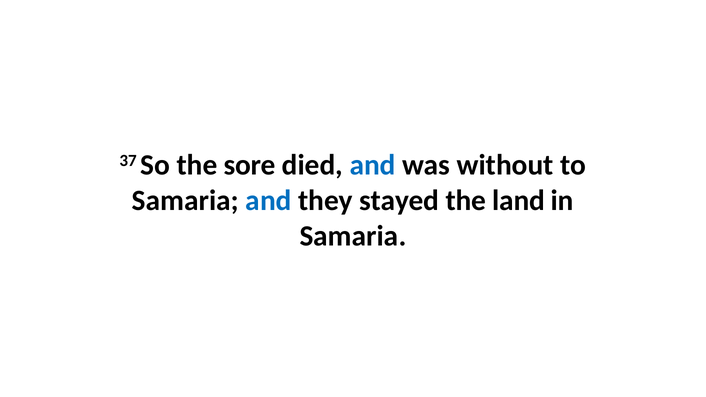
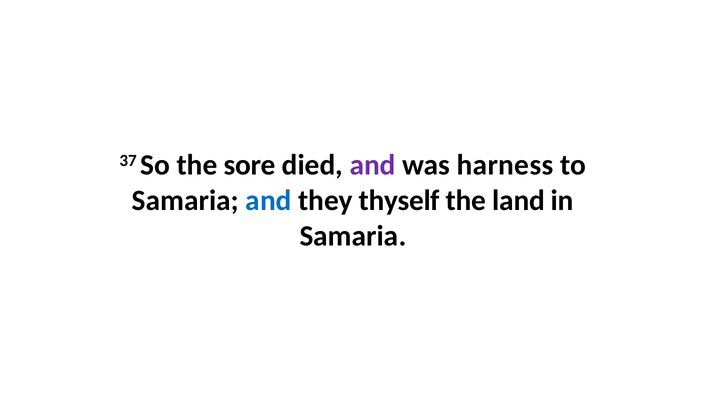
and colour: blue -> purple (373, 165)
without: without -> harness (505, 165)
stayed: stayed -> thyself (399, 201)
